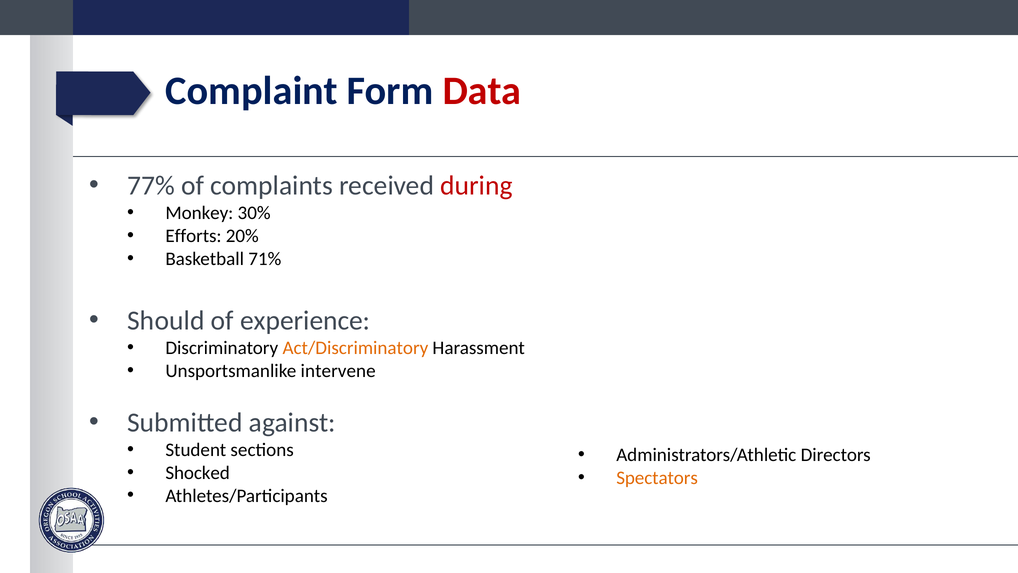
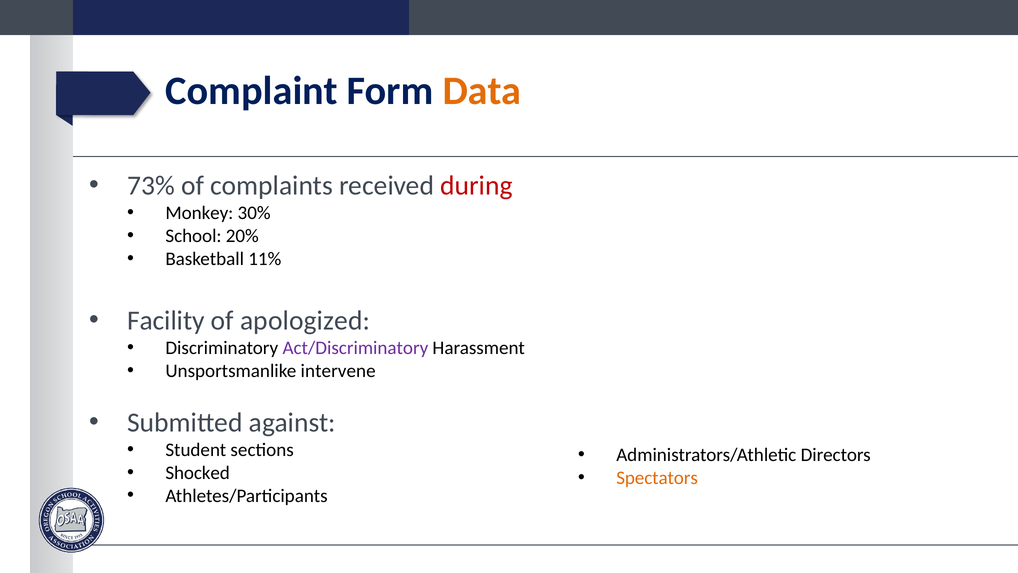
Data colour: red -> orange (482, 91)
77%: 77% -> 73% (151, 186)
Efforts: Efforts -> School (193, 236)
71%: 71% -> 11% (265, 259)
Should: Should -> Facility (166, 320)
experience: experience -> apologized (305, 320)
Act/Discriminatory colour: orange -> purple (355, 348)
